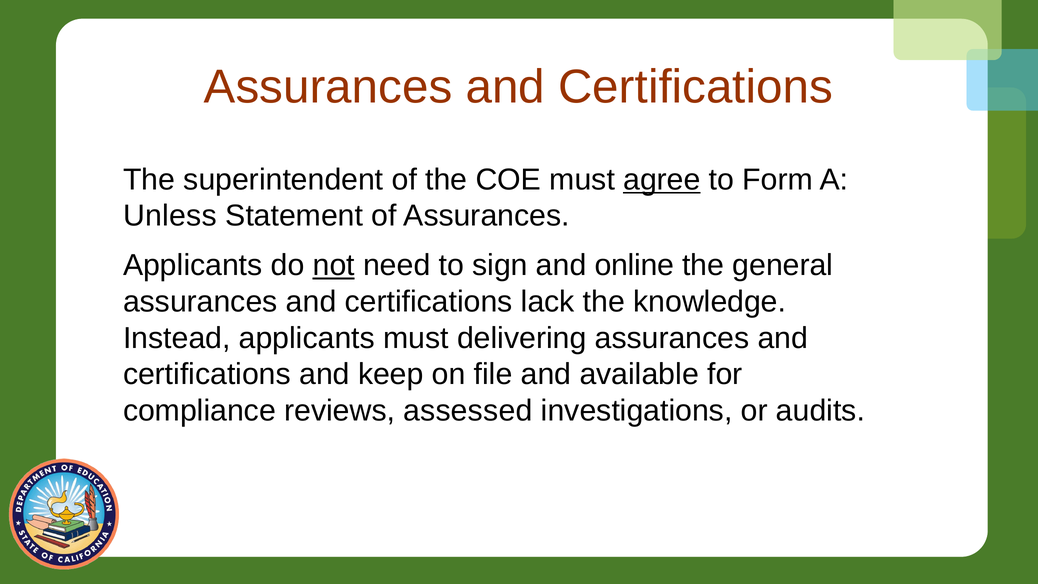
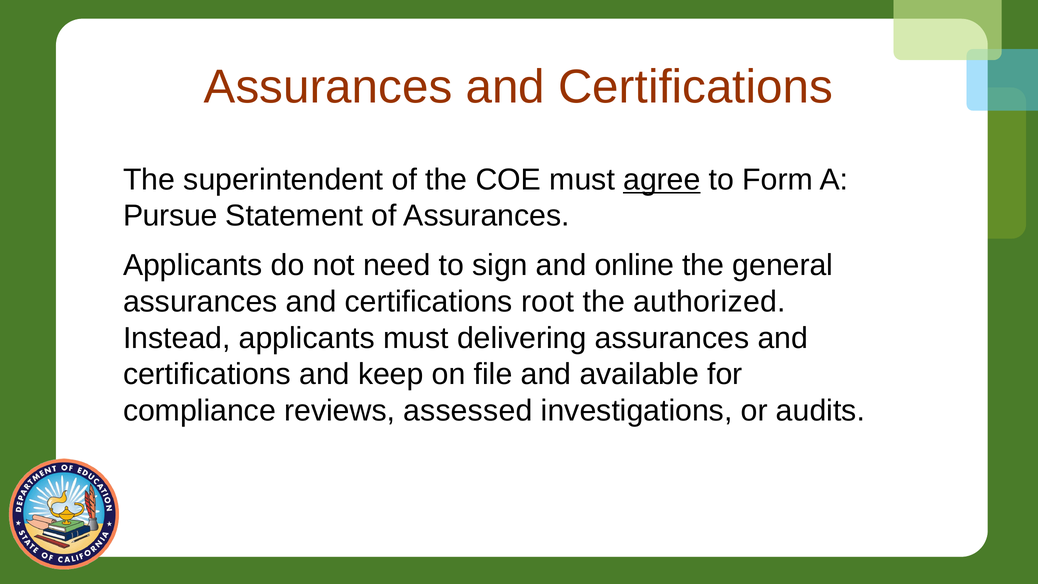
Unless: Unless -> Pursue (170, 216)
not underline: present -> none (334, 265)
lack: lack -> root (548, 302)
knowledge: knowledge -> authorized (710, 302)
